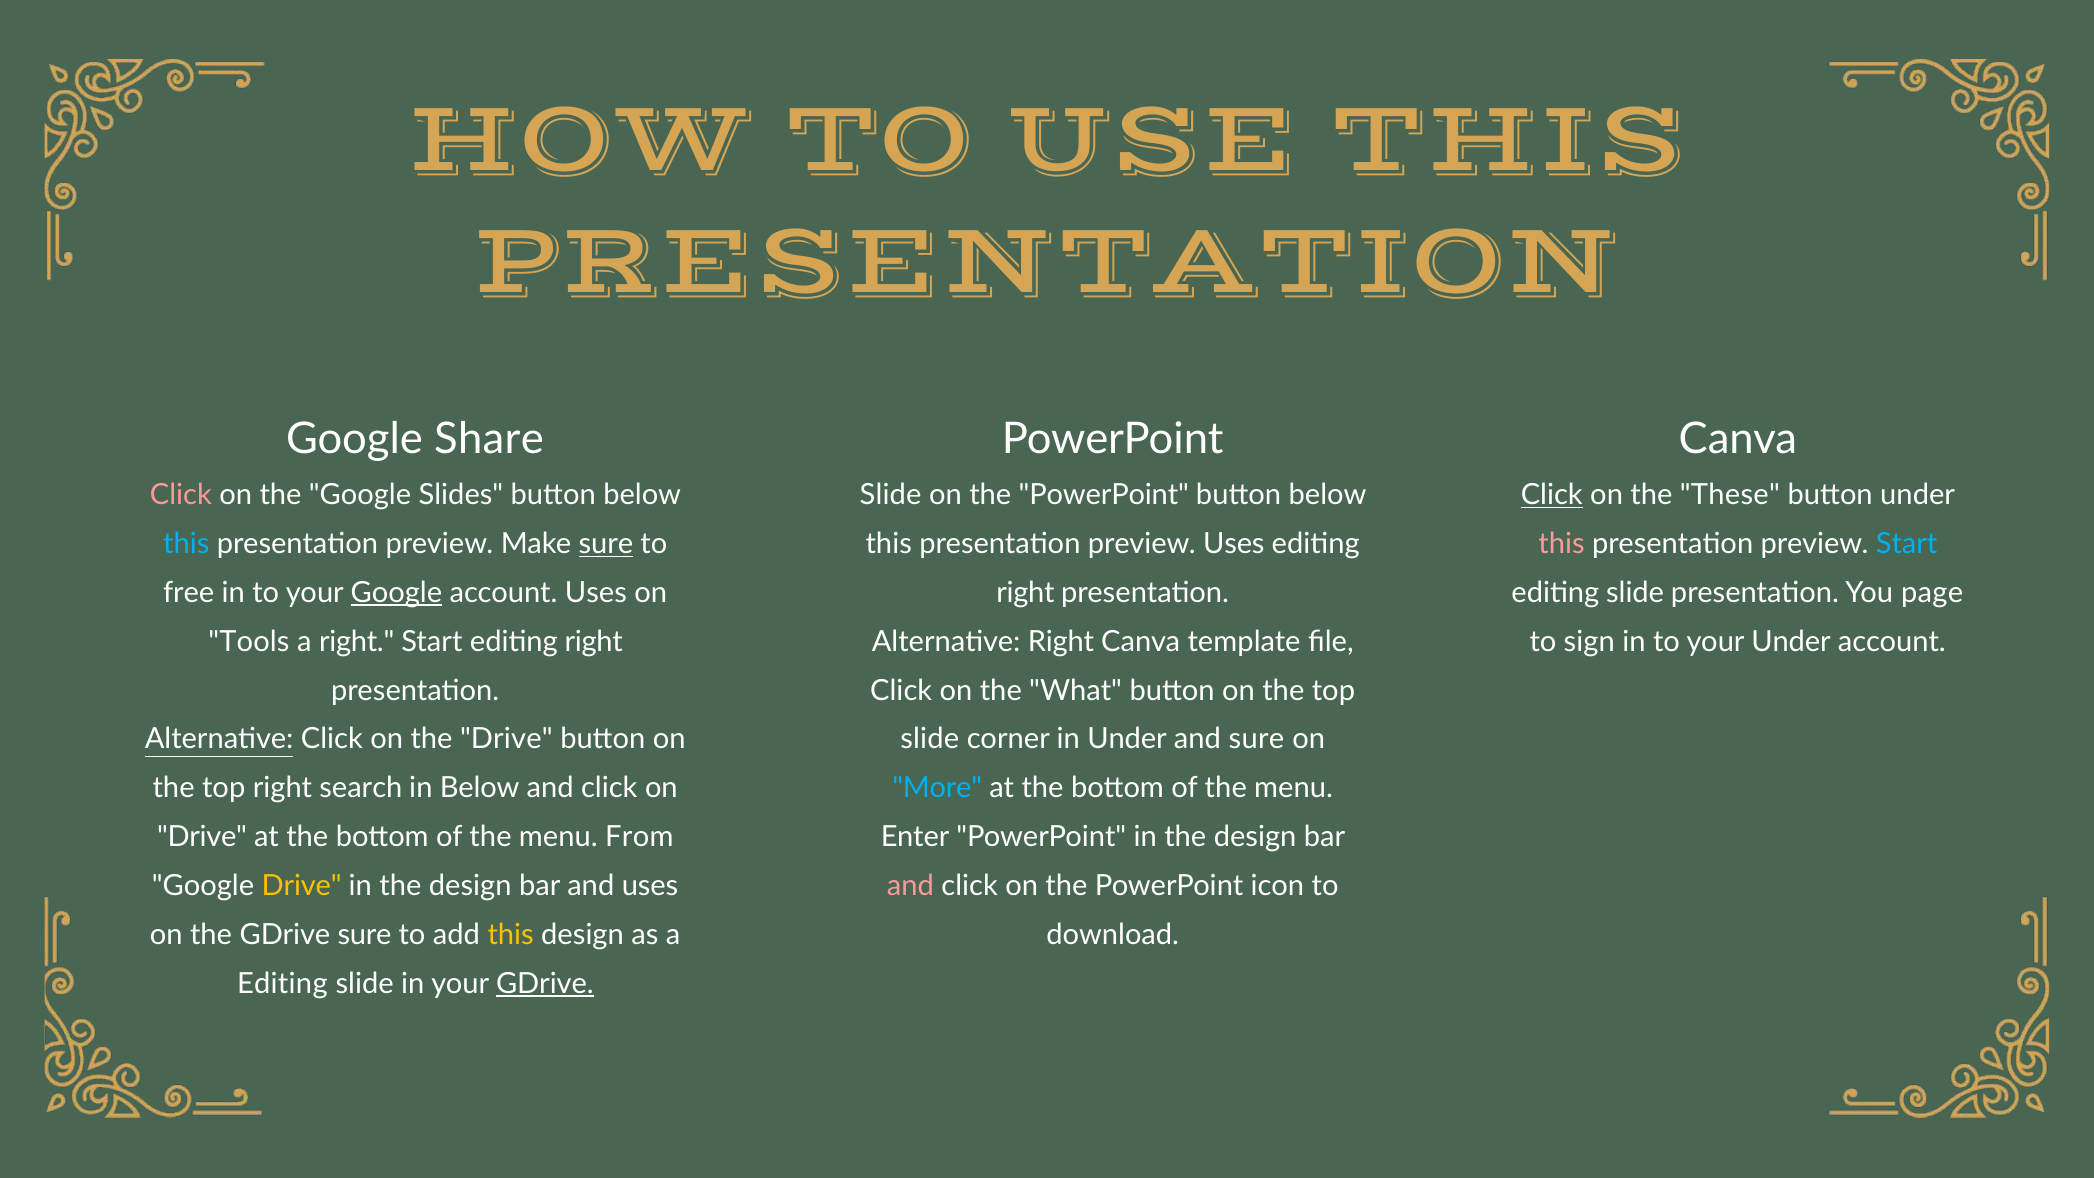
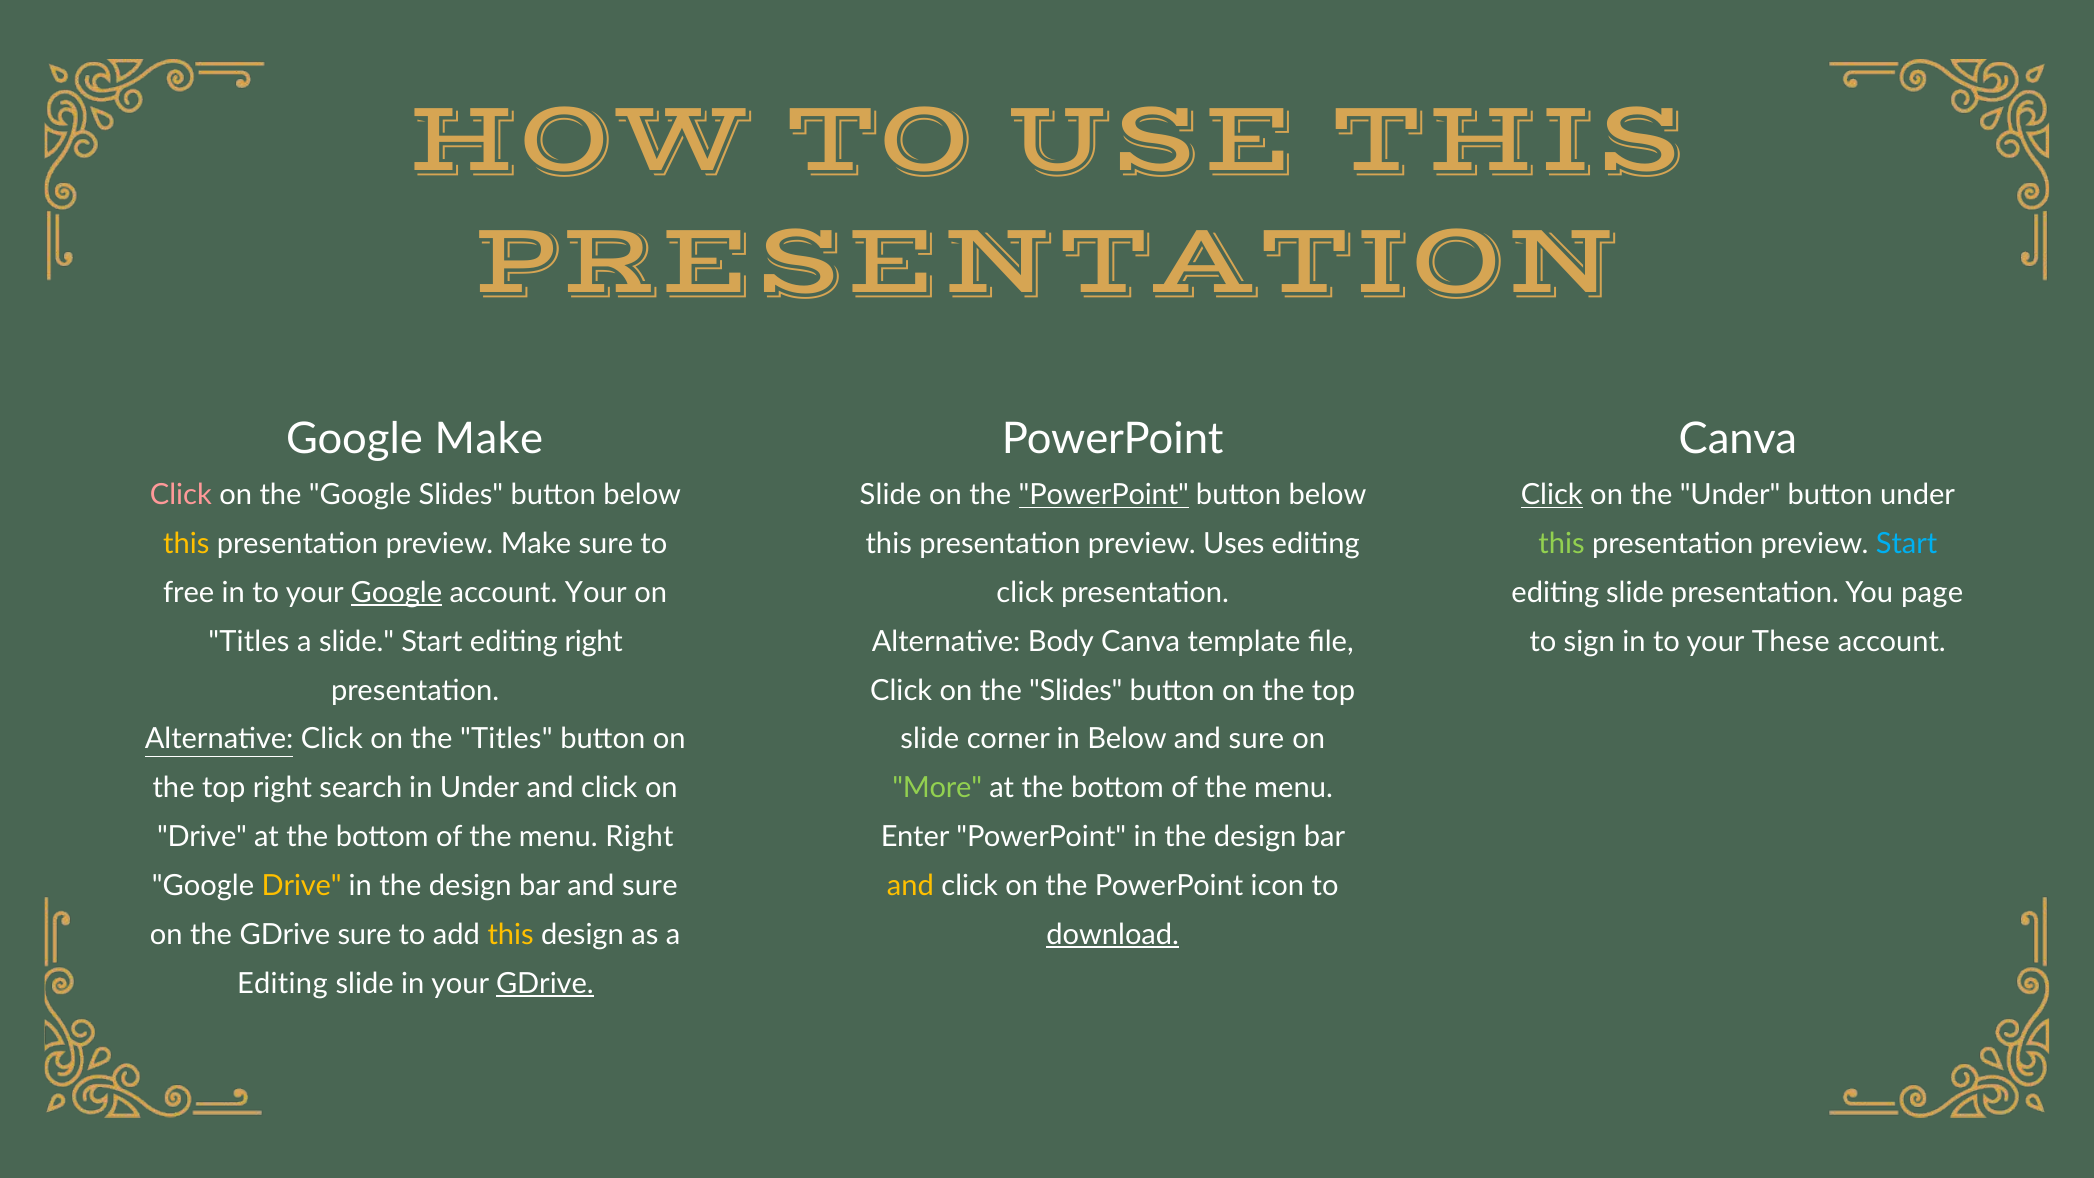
Google Share: Share -> Make (489, 439)
PowerPoint underline: none -> present (1104, 495)
the These: These -> Under (1730, 495)
this colour: light blue -> yellow (186, 544)
sure underline: present -> none (606, 544)
this colour: pink -> light green (1561, 544)
right: right -> click (1025, 593)
account Uses: Uses -> Your (596, 593)
Alternative Right: Right -> Body (1061, 642)
your Under: Under -> These (1791, 642)
Tools: Tools -> Titles (249, 642)
a right: right -> slide (357, 642)
the What: What -> Slides (1076, 690)
the Drive: Drive -> Titles (506, 739)
in Under: Under -> Below (1127, 739)
in Below: Below -> Under (480, 788)
More colour: light blue -> light green (937, 788)
menu From: From -> Right (639, 837)
bar and uses: uses -> sure (650, 886)
and colour: pink -> yellow (910, 886)
download underline: none -> present (1113, 935)
